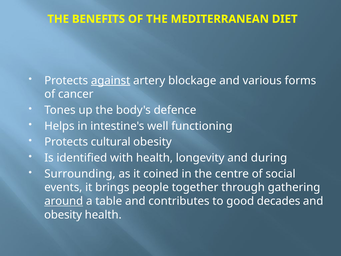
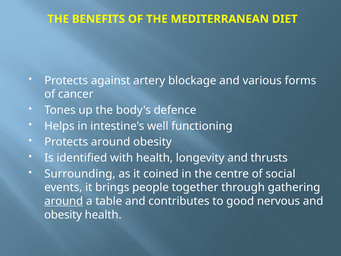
against underline: present -> none (111, 80)
Protects cultural: cultural -> around (111, 142)
during: during -> thrusts (269, 158)
decades: decades -> nervous (279, 201)
